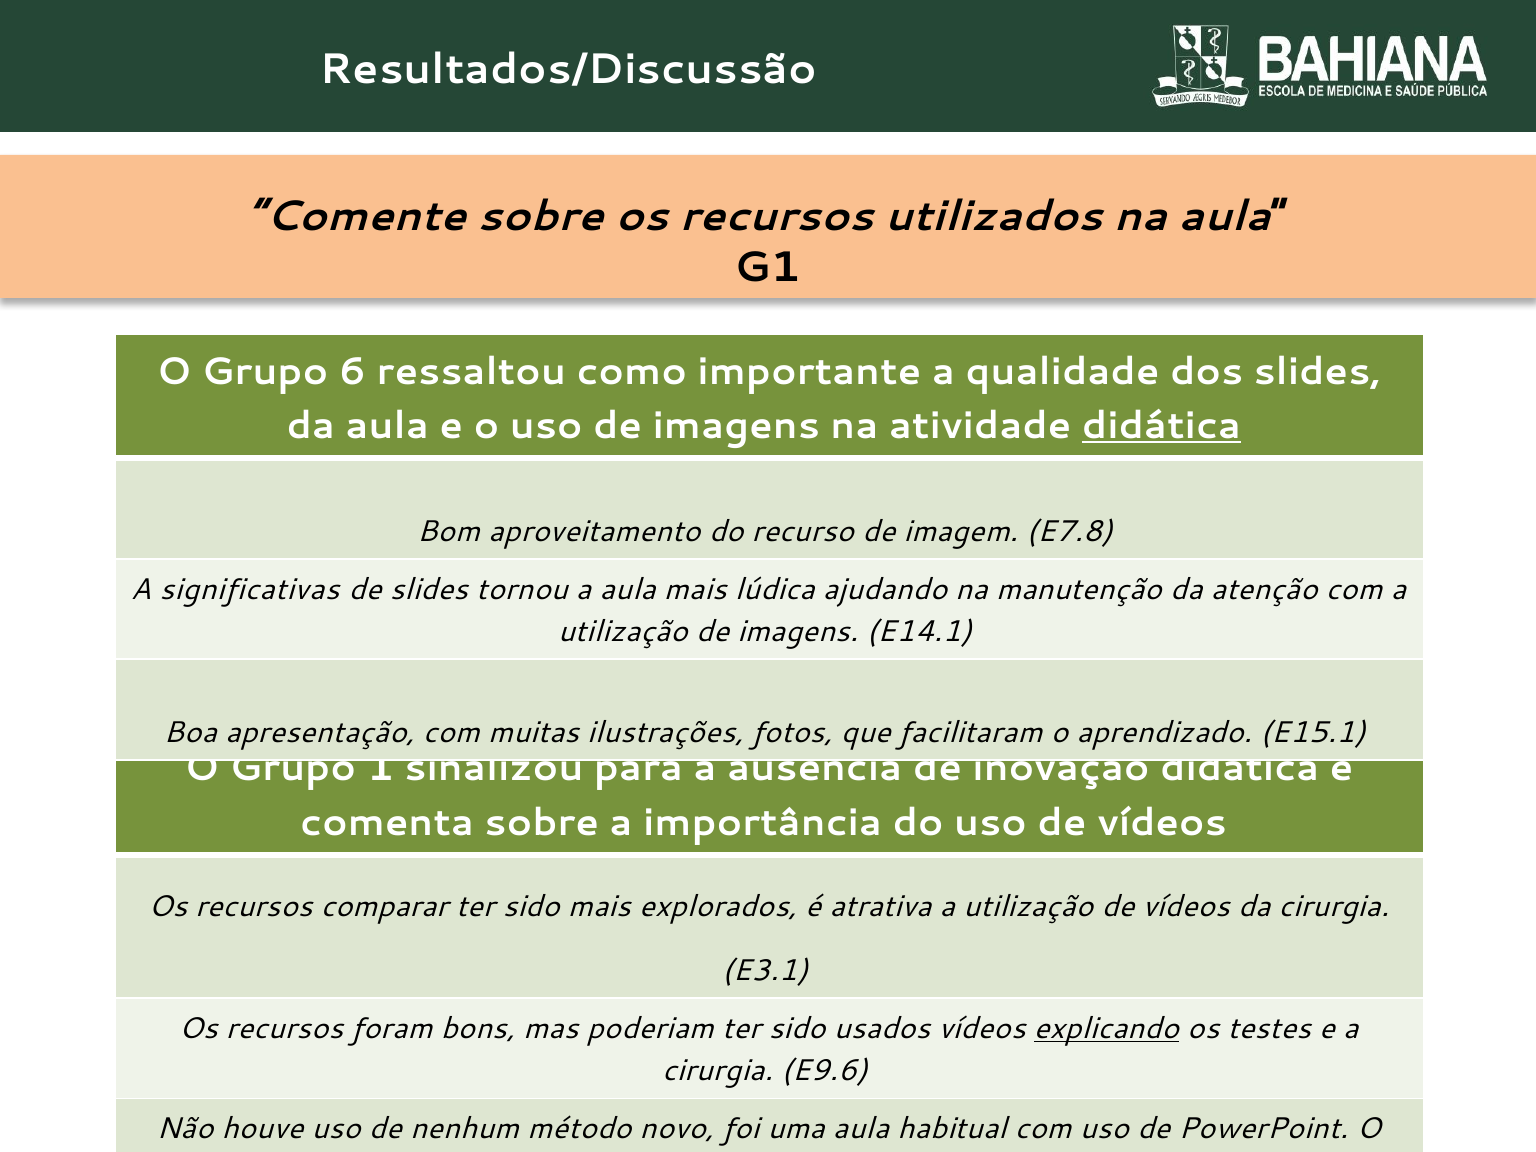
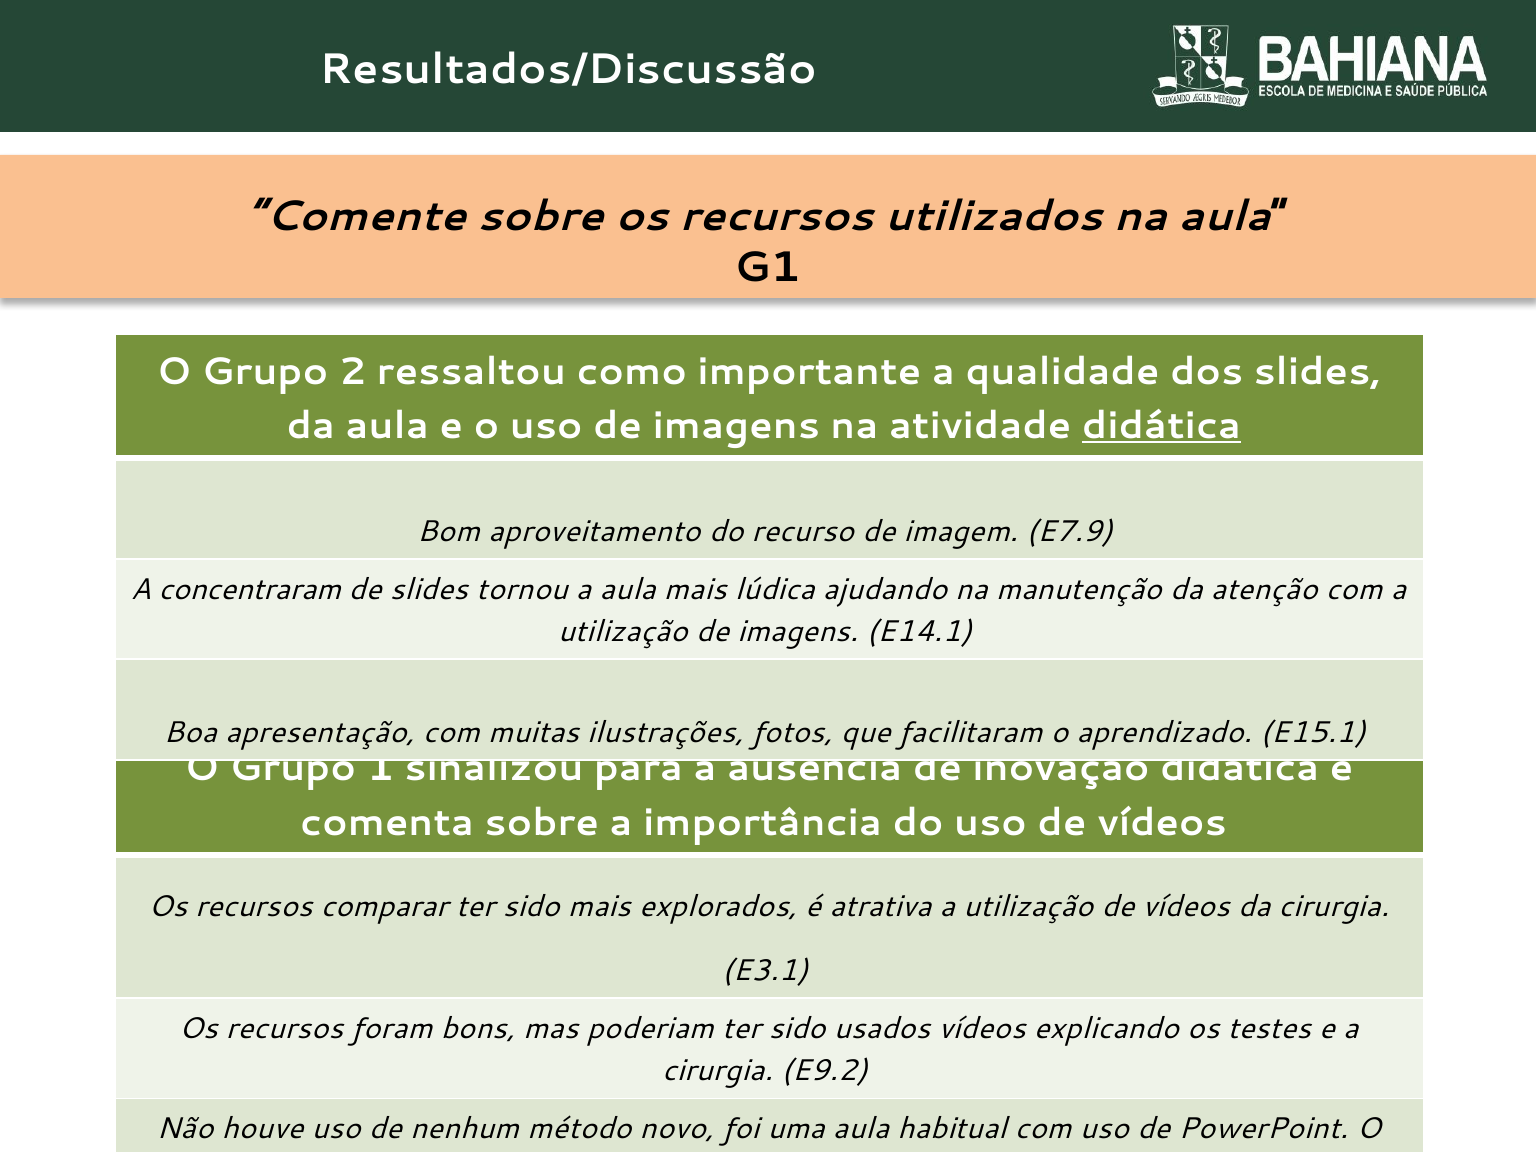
6: 6 -> 2 (353, 371)
E7.8: E7.8 -> E7.9 (1070, 531)
significativas: significativas -> concentraram (250, 589)
explicando underline: present -> none (1106, 1029)
E9.6: E9.6 -> E9.2 (824, 1071)
